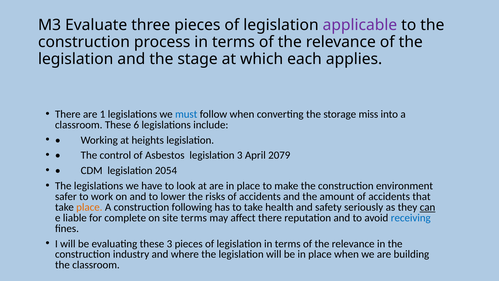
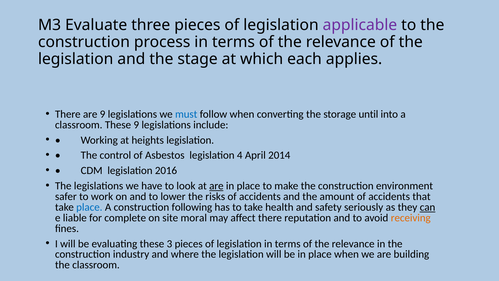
are 1: 1 -> 9 (103, 114)
miss: miss -> until (368, 114)
These 6: 6 -> 9 (136, 125)
legislation 3: 3 -> 4 (240, 155)
2079: 2079 -> 2014 (279, 155)
2054: 2054 -> 2016 (166, 170)
are underline: none -> present (216, 186)
place colour: orange -> blue (89, 207)
site terms: terms -> moral (194, 218)
receiving colour: blue -> orange (411, 218)
